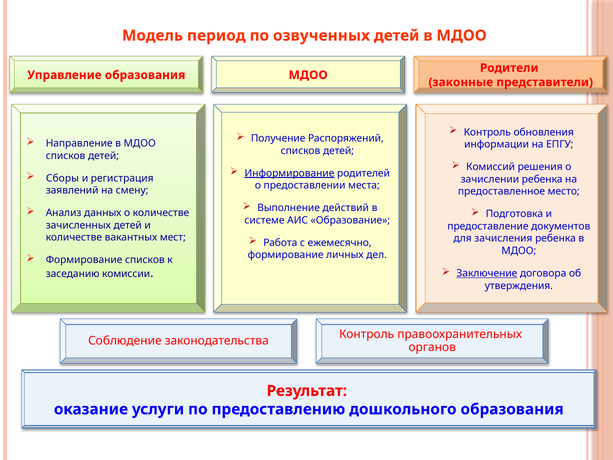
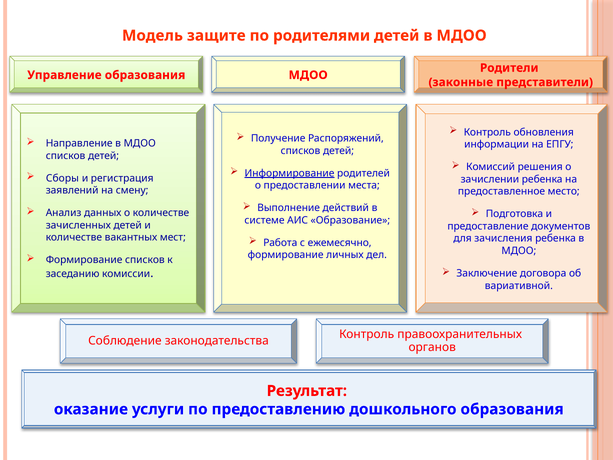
период: период -> защите (216, 36)
озвученных: озвученных -> родителями (322, 36)
Заключение underline: present -> none (487, 273)
утверждения: утверждения -> вариативной (519, 285)
